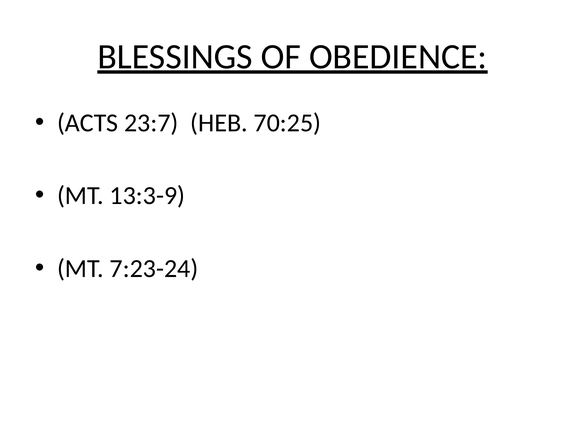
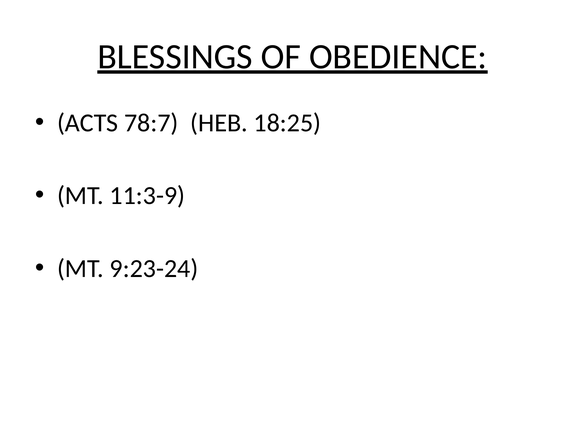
23:7: 23:7 -> 78:7 (151, 123)
70:25: 70:25 -> 18:25 (287, 123)
13:3-9: 13:3-9 -> 11:3-9 (147, 196)
7:23-24: 7:23-24 -> 9:23-24 (154, 268)
